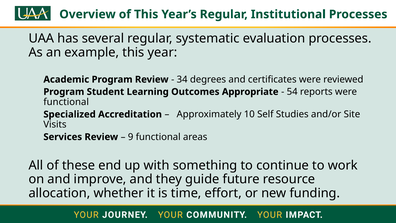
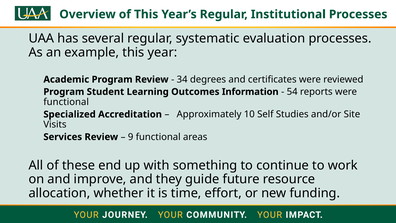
Appropriate: Appropriate -> Information (250, 92)
